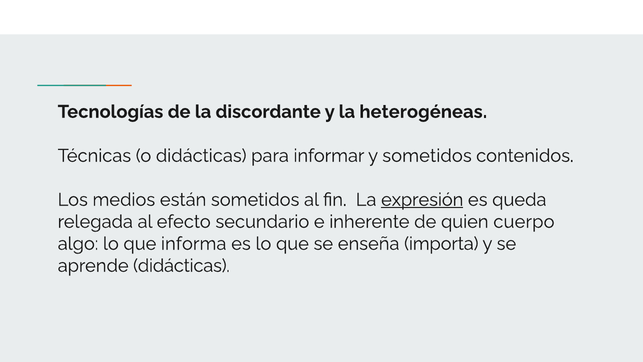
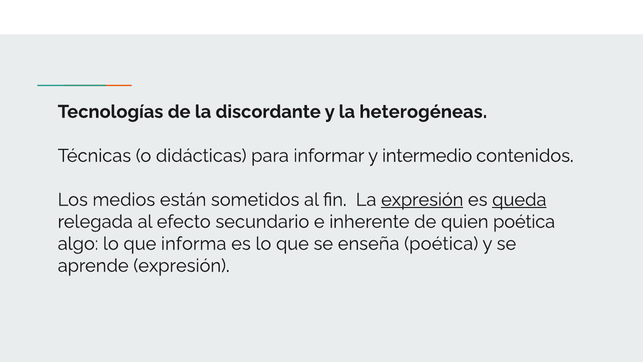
y sometidos: sometidos -> intermedio (427, 156)
queda underline: none -> present (519, 200)
quien cuerpo: cuerpo -> poética (524, 222)
enseña importa: importa -> poética (441, 244)
aprende didácticas: didácticas -> expresión (181, 265)
